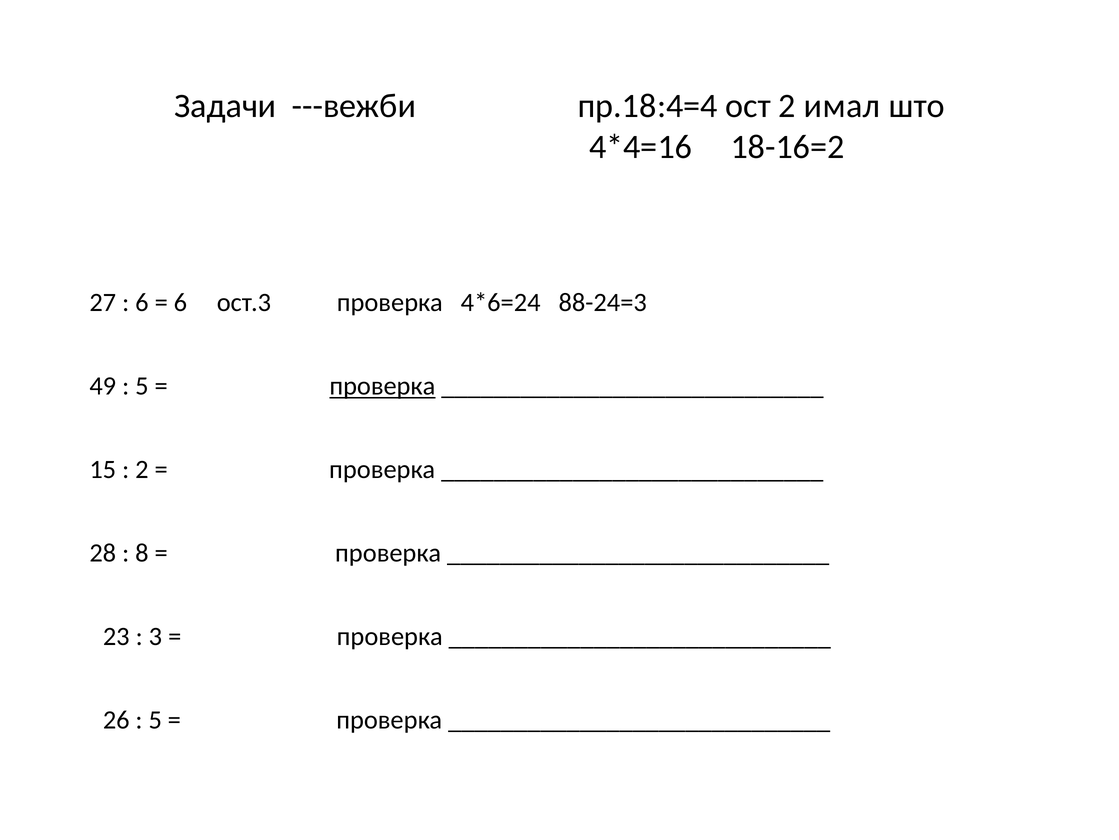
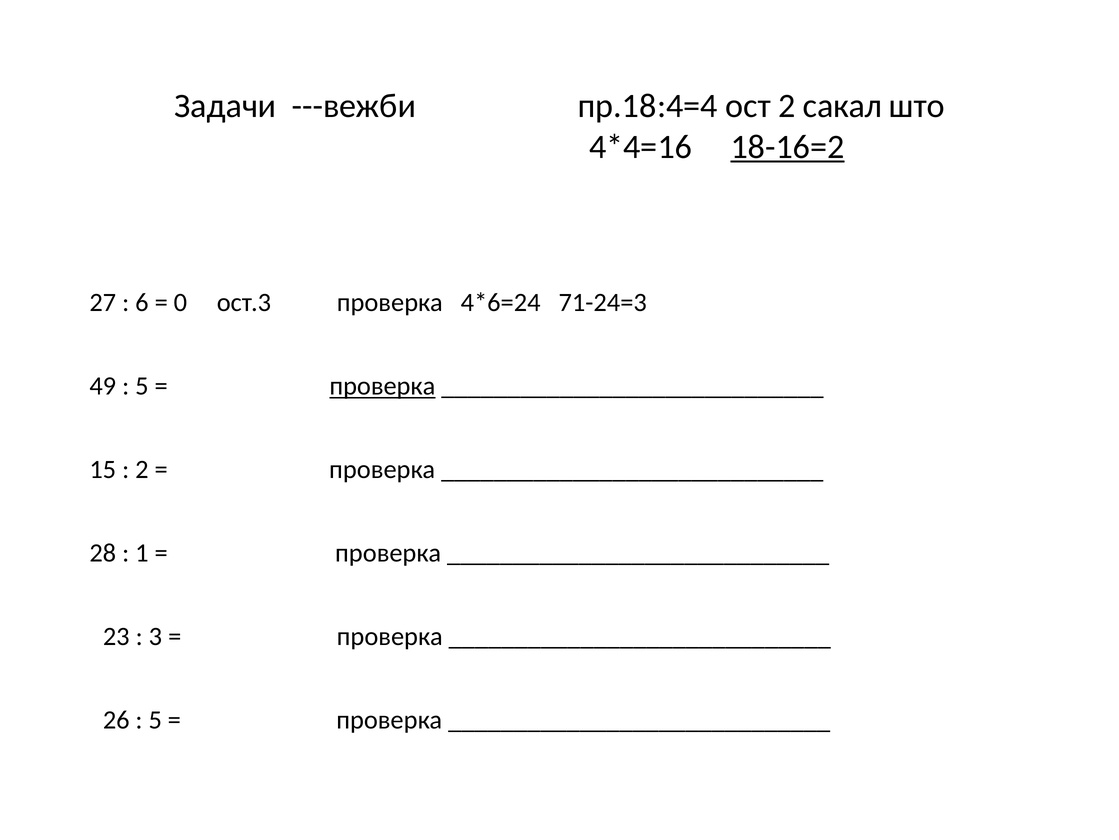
имал: имал -> сакал (842, 106)
18-16=2 underline: none -> present (787, 147)
6: 6 -> 0 (180, 302)
88-24=3: 88-24=3 -> 71-24=3 (603, 302)
8: 8 -> 1 (142, 553)
